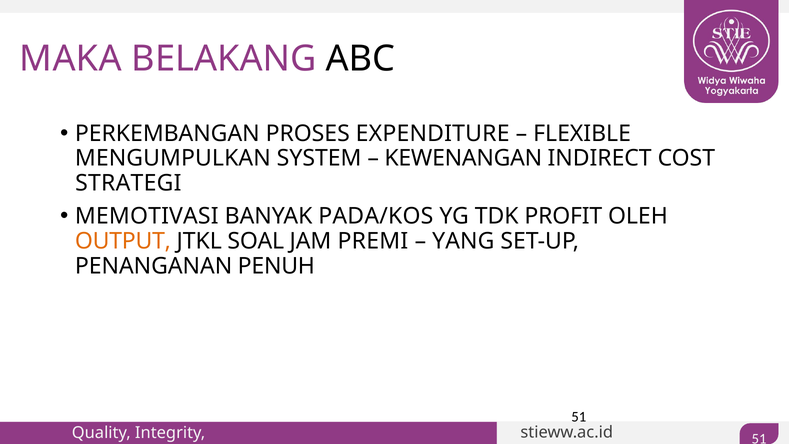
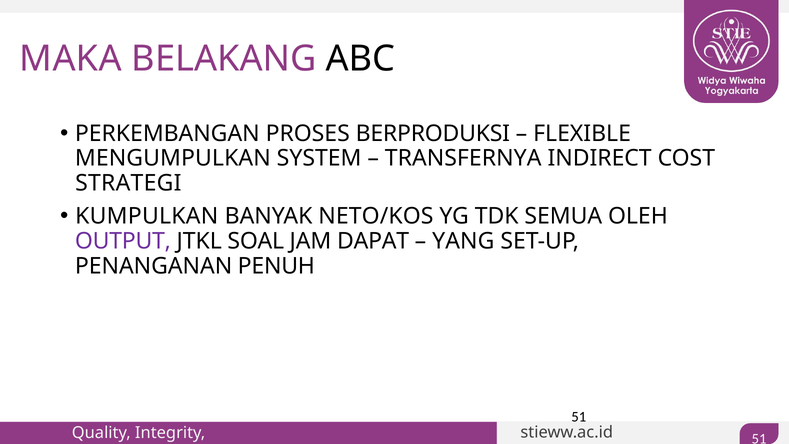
EXPENDITURE: EXPENDITURE -> BERPRODUKSI (433, 133)
KEWENANGAN: KEWENANGAN -> TRANSFERNYA (463, 158)
MEMOTIVASI: MEMOTIVASI -> KUMPULKAN (147, 216)
PADA/KOS: PADA/KOS -> NETO/KOS (376, 216)
PROFIT: PROFIT -> SEMUA (563, 216)
OUTPUT colour: orange -> purple (123, 241)
PREMI: PREMI -> DAPAT (373, 241)
